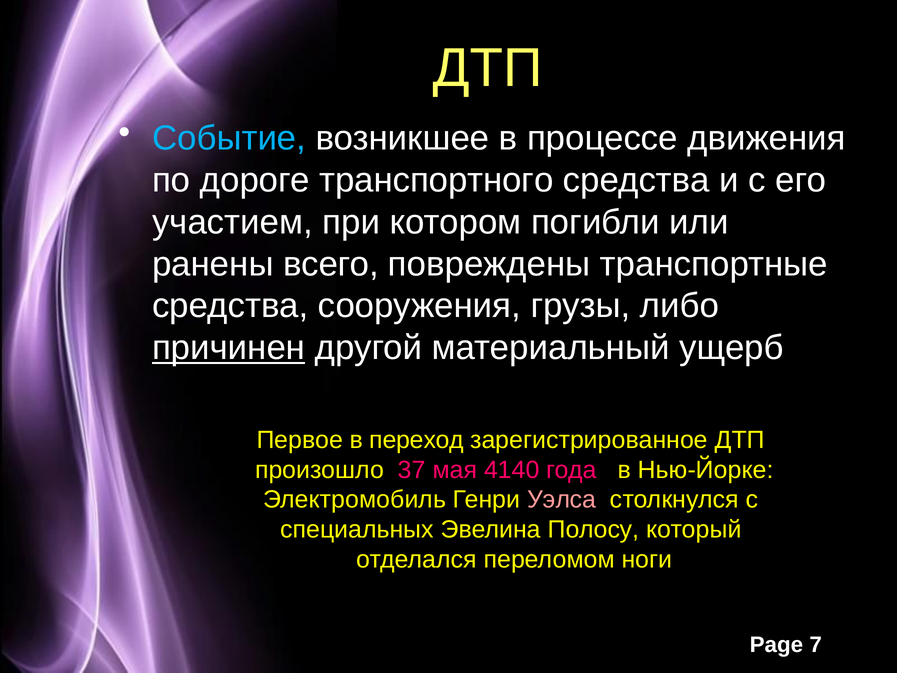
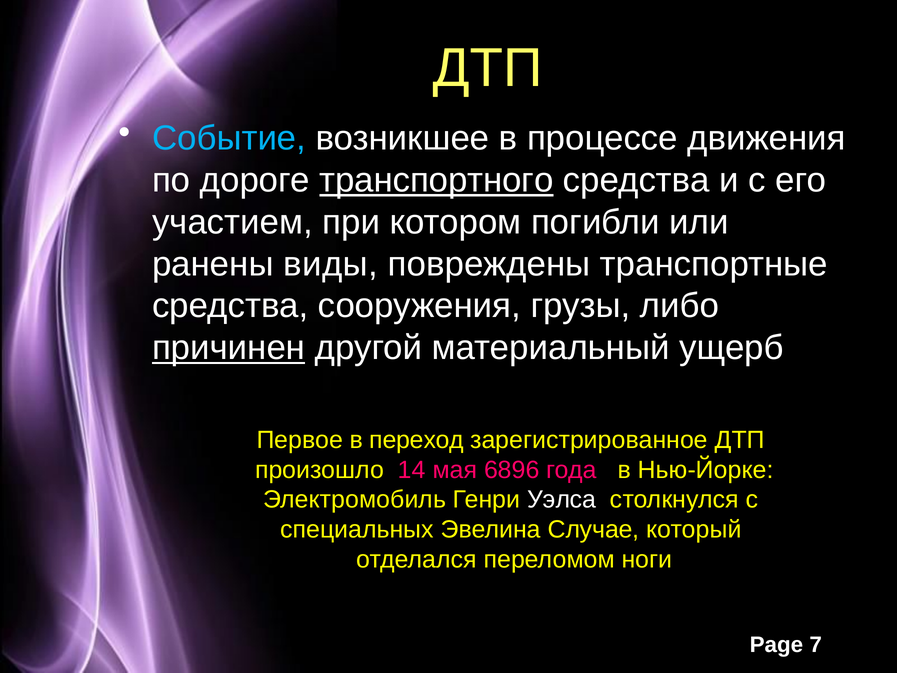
транспортного underline: none -> present (436, 180)
всего: всего -> виды (331, 264)
37: 37 -> 14 (412, 470)
4140: 4140 -> 6896 (512, 470)
Уэлса colour: pink -> white (562, 500)
Полосу: Полосу -> Случае (594, 529)
